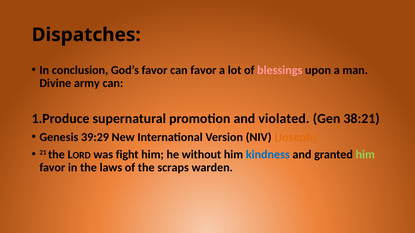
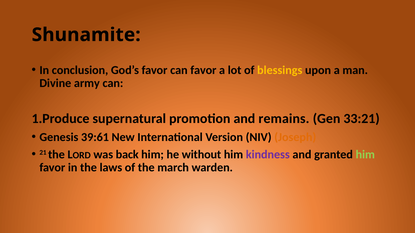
Dispatches: Dispatches -> Shunamite (86, 35)
blessings colour: pink -> yellow (280, 70)
violated: violated -> remains (284, 119)
38:21: 38:21 -> 33:21 (362, 119)
39:29: 39:29 -> 39:61 (95, 137)
fight: fight -> back (127, 155)
kindness colour: blue -> purple (268, 155)
scraps: scraps -> march (173, 168)
